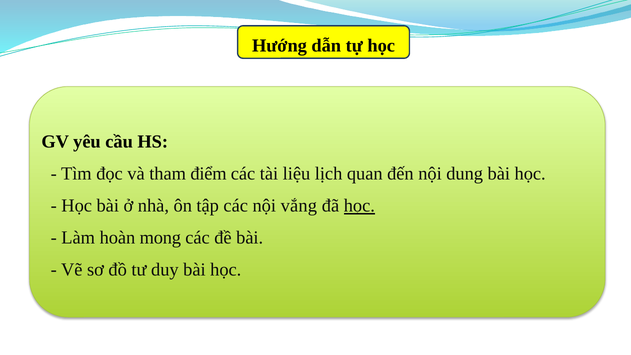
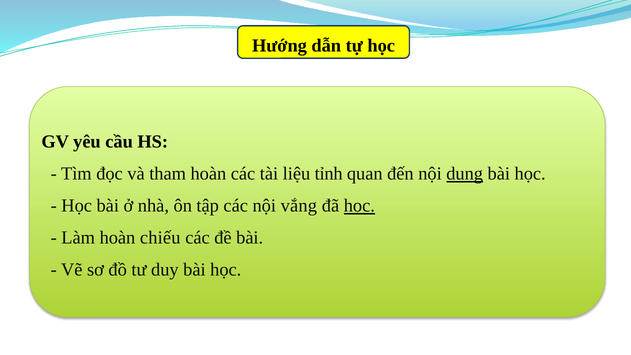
tham điểm: điểm -> hoàn (208, 174)
lịch: lịch -> tỉnh (329, 174)
dung underline: none -> present (465, 174)
mong: mong -> chiếu (160, 238)
